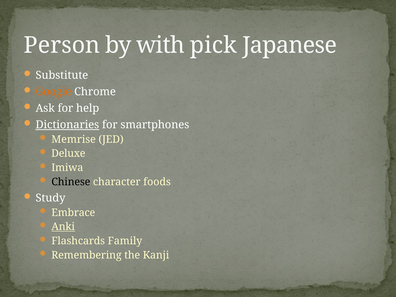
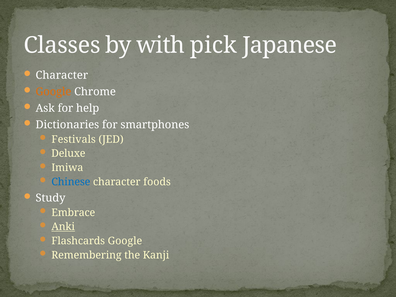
Person: Person -> Classes (62, 45)
Substitute: Substitute -> Character (62, 75)
Dictionaries underline: present -> none (67, 125)
Memrise: Memrise -> Festivals (74, 139)
Chinese colour: black -> blue (71, 182)
Flashcards Family: Family -> Google (125, 241)
